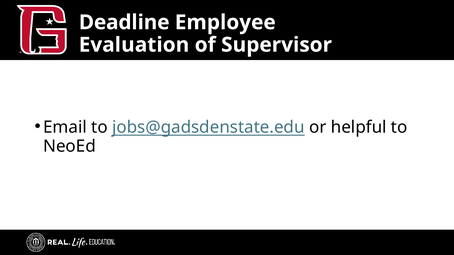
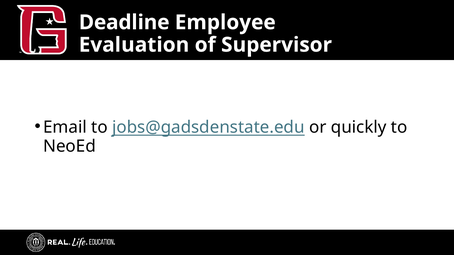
helpful: helpful -> quickly (359, 128)
